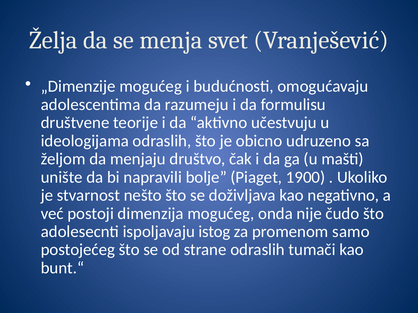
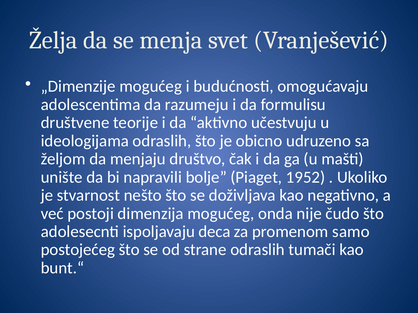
1900: 1900 -> 1952 (306, 177)
istog: istog -> deca (214, 232)
